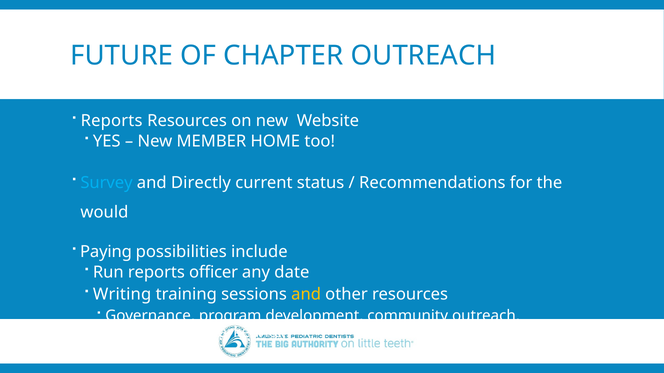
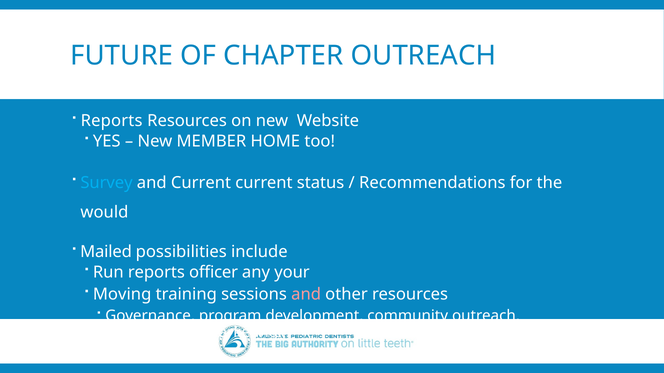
and Directly: Directly -> Current (201, 183)
Paying: Paying -> Mailed (106, 252)
date: date -> your (292, 273)
Writing: Writing -> Moving (122, 295)
and colour: yellow -> pink (306, 295)
